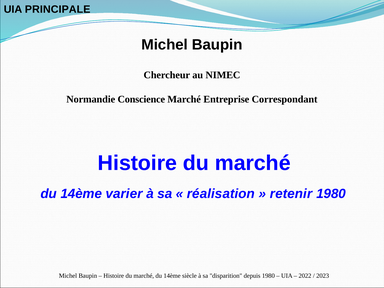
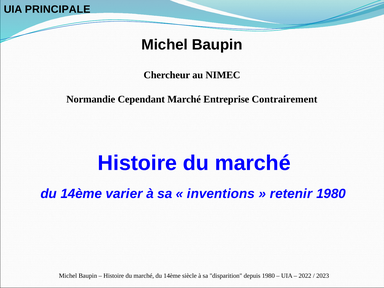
Conscience: Conscience -> Cependant (141, 99)
Correspondant: Correspondant -> Contrairement (285, 99)
réalisation: réalisation -> inventions (221, 194)
